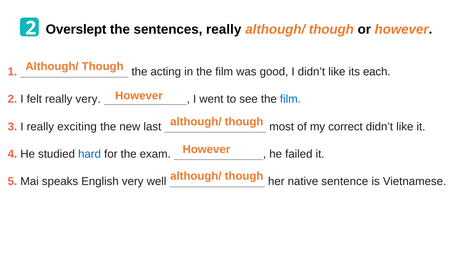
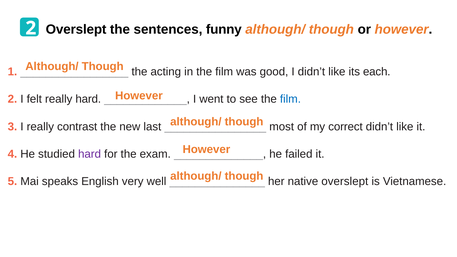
sentences really: really -> funny (224, 29)
really very: very -> hard (88, 99)
exciting: exciting -> contrast (77, 127)
hard colour: blue -> purple (90, 154)
native sentence: sentence -> overslept (345, 181)
